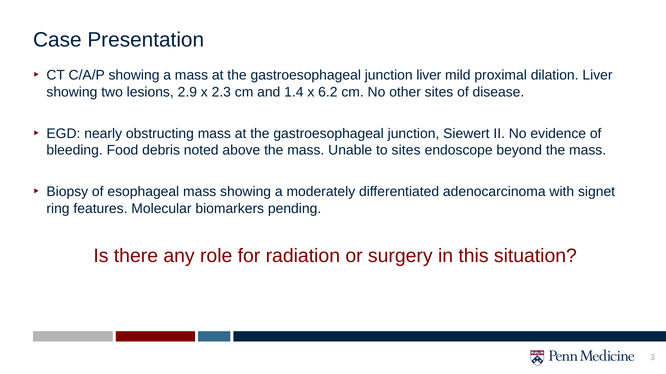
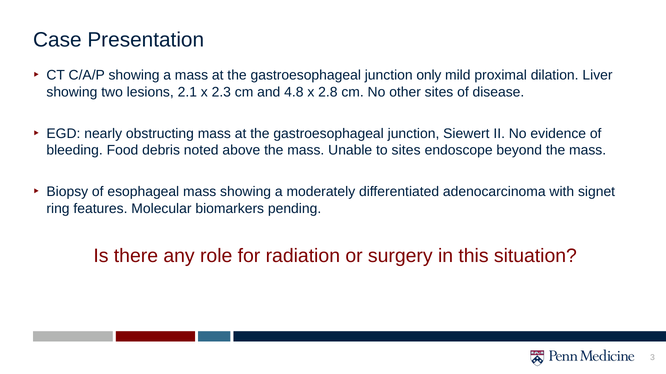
junction liver: liver -> only (429, 76)
2.9: 2.9 -> 2.1 (187, 92)
1.4: 1.4 -> 4.8 (294, 92)
6.2: 6.2 -> 2.8 (328, 92)
